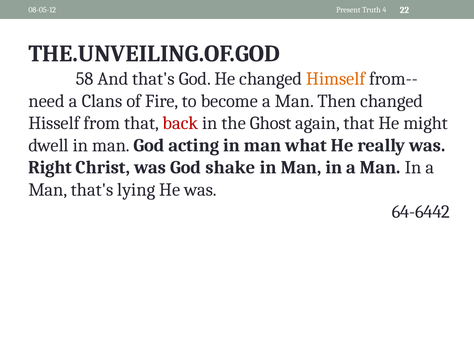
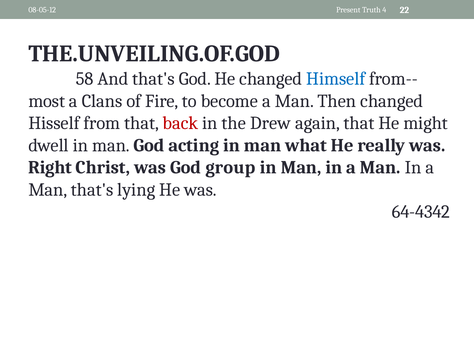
Himself colour: orange -> blue (336, 79)
need: need -> most (47, 101)
Ghost: Ghost -> Drew (271, 123)
shake: shake -> group (230, 167)
64-6442: 64-6442 -> 64-4342 (421, 211)
